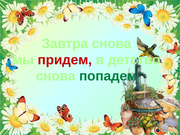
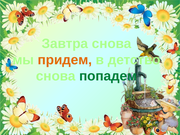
придем colour: red -> orange (65, 60)
